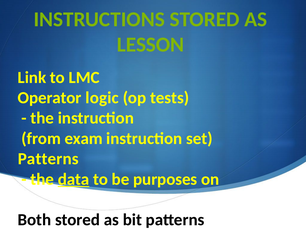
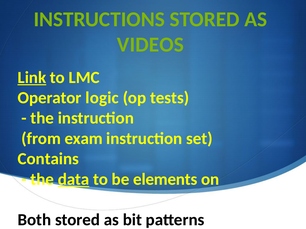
LESSON: LESSON -> VIDEOS (150, 45)
Link underline: none -> present (32, 78)
Patterns: Patterns -> Contains (48, 159)
purposes: purposes -> elements (165, 180)
